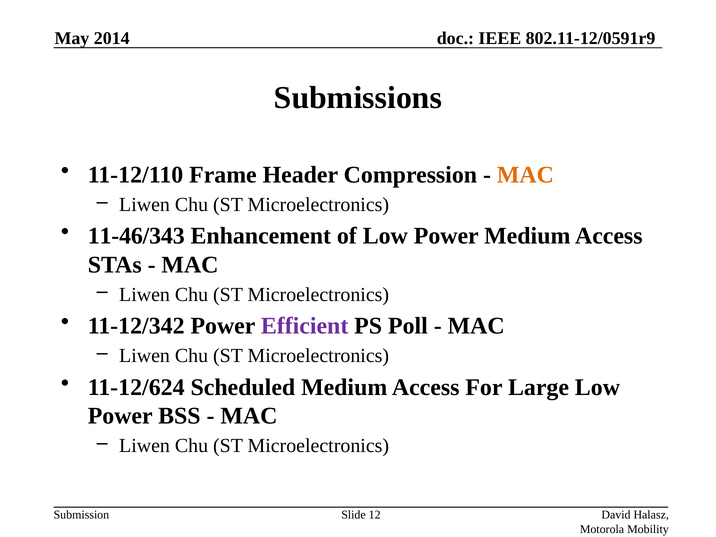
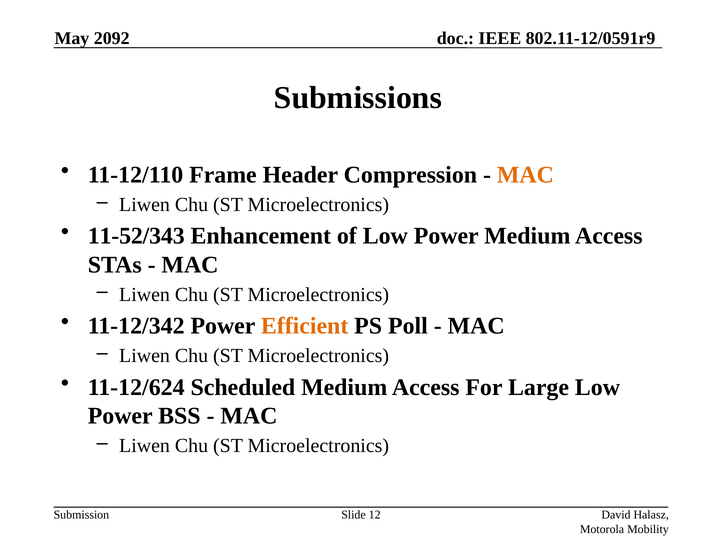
2014: 2014 -> 2092 (112, 38)
11-46/343: 11-46/343 -> 11-52/343 (136, 236)
Efficient colour: purple -> orange (305, 326)
